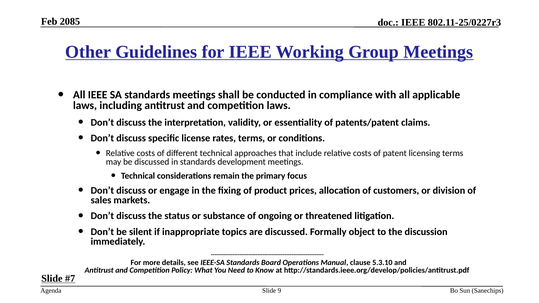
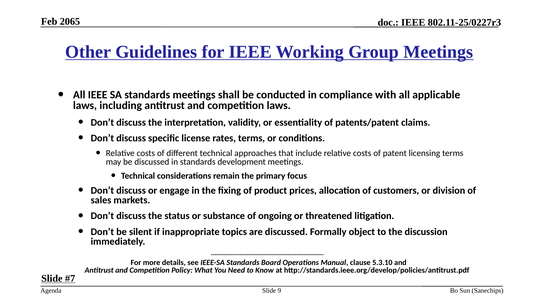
2085: 2085 -> 2065 (70, 21)
